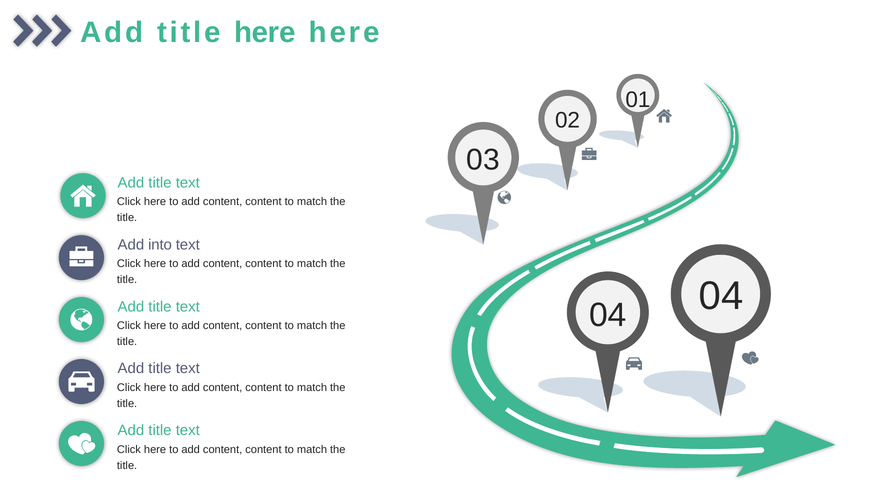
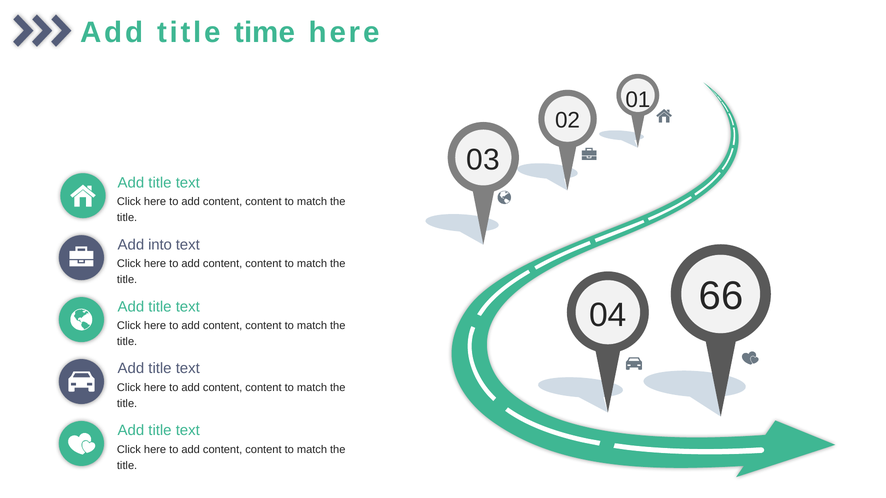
title here: here -> time (265, 33)
04 04: 04 -> 66 (721, 297)
